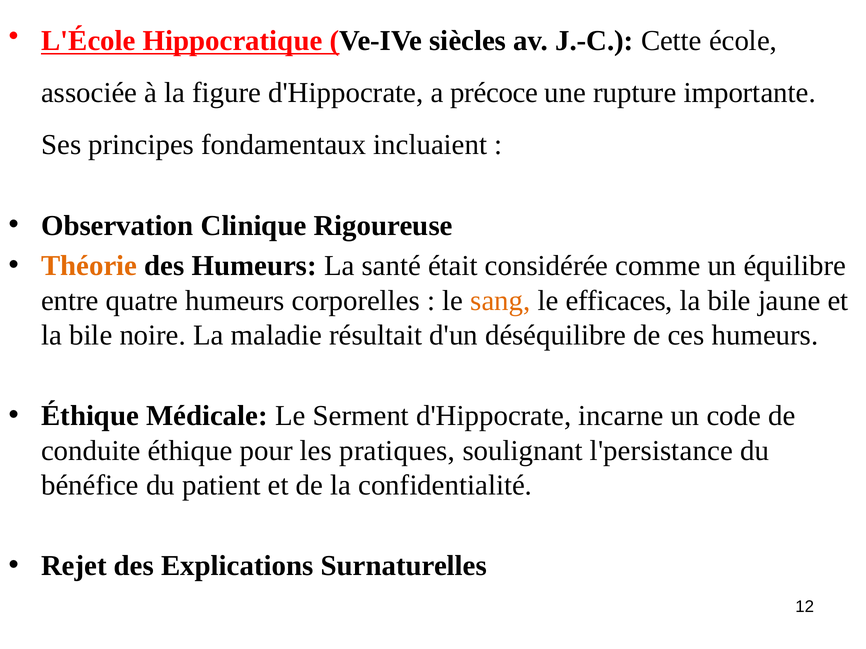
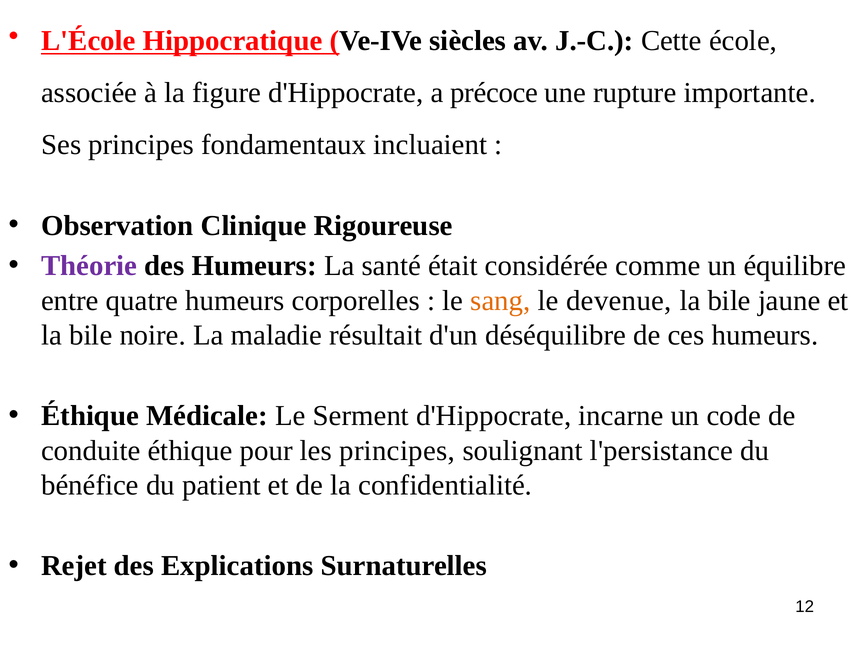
Théorie colour: orange -> purple (89, 266)
efficaces: efficaces -> devenue (619, 301)
les pratiques: pratiques -> principes (397, 451)
